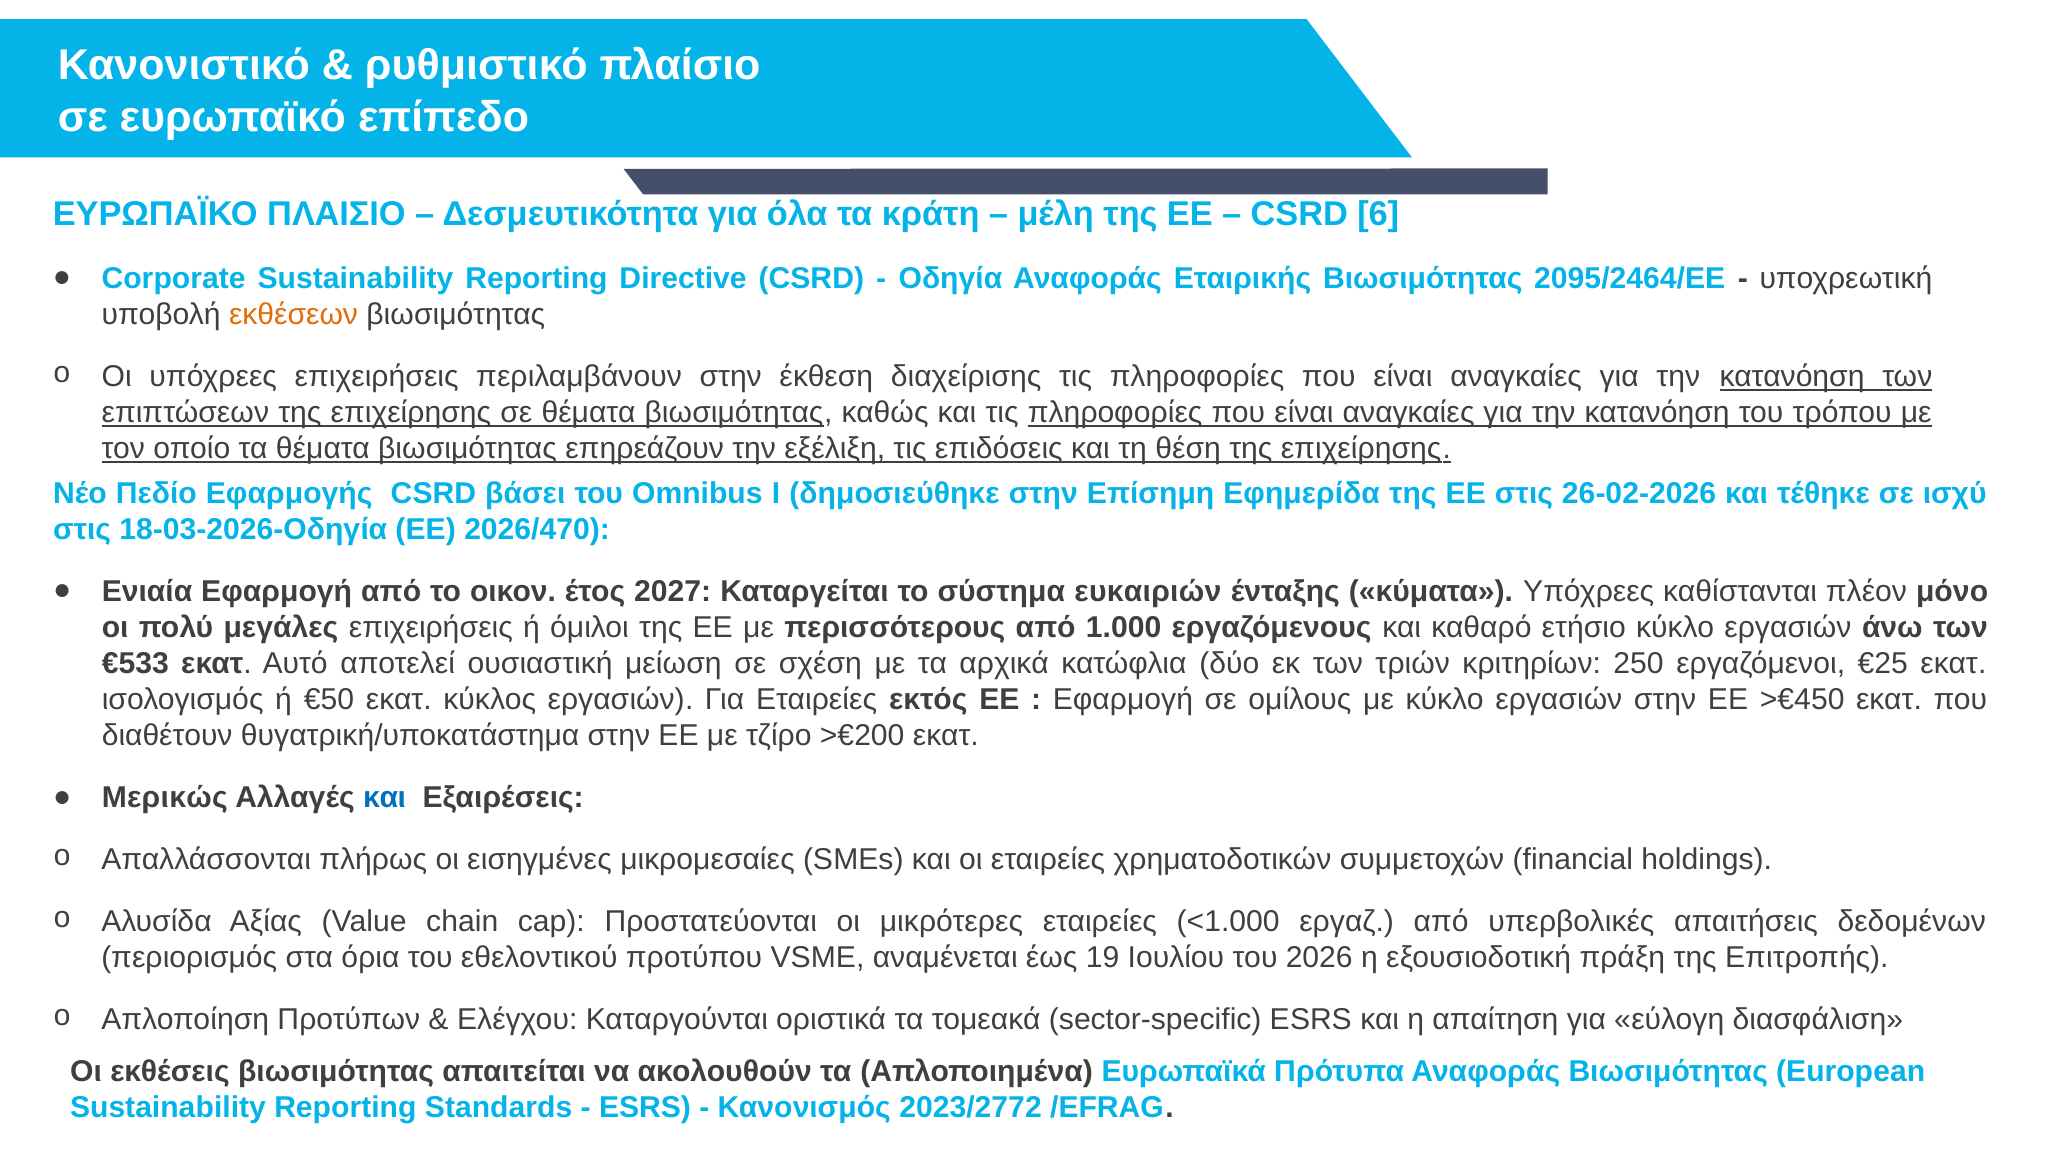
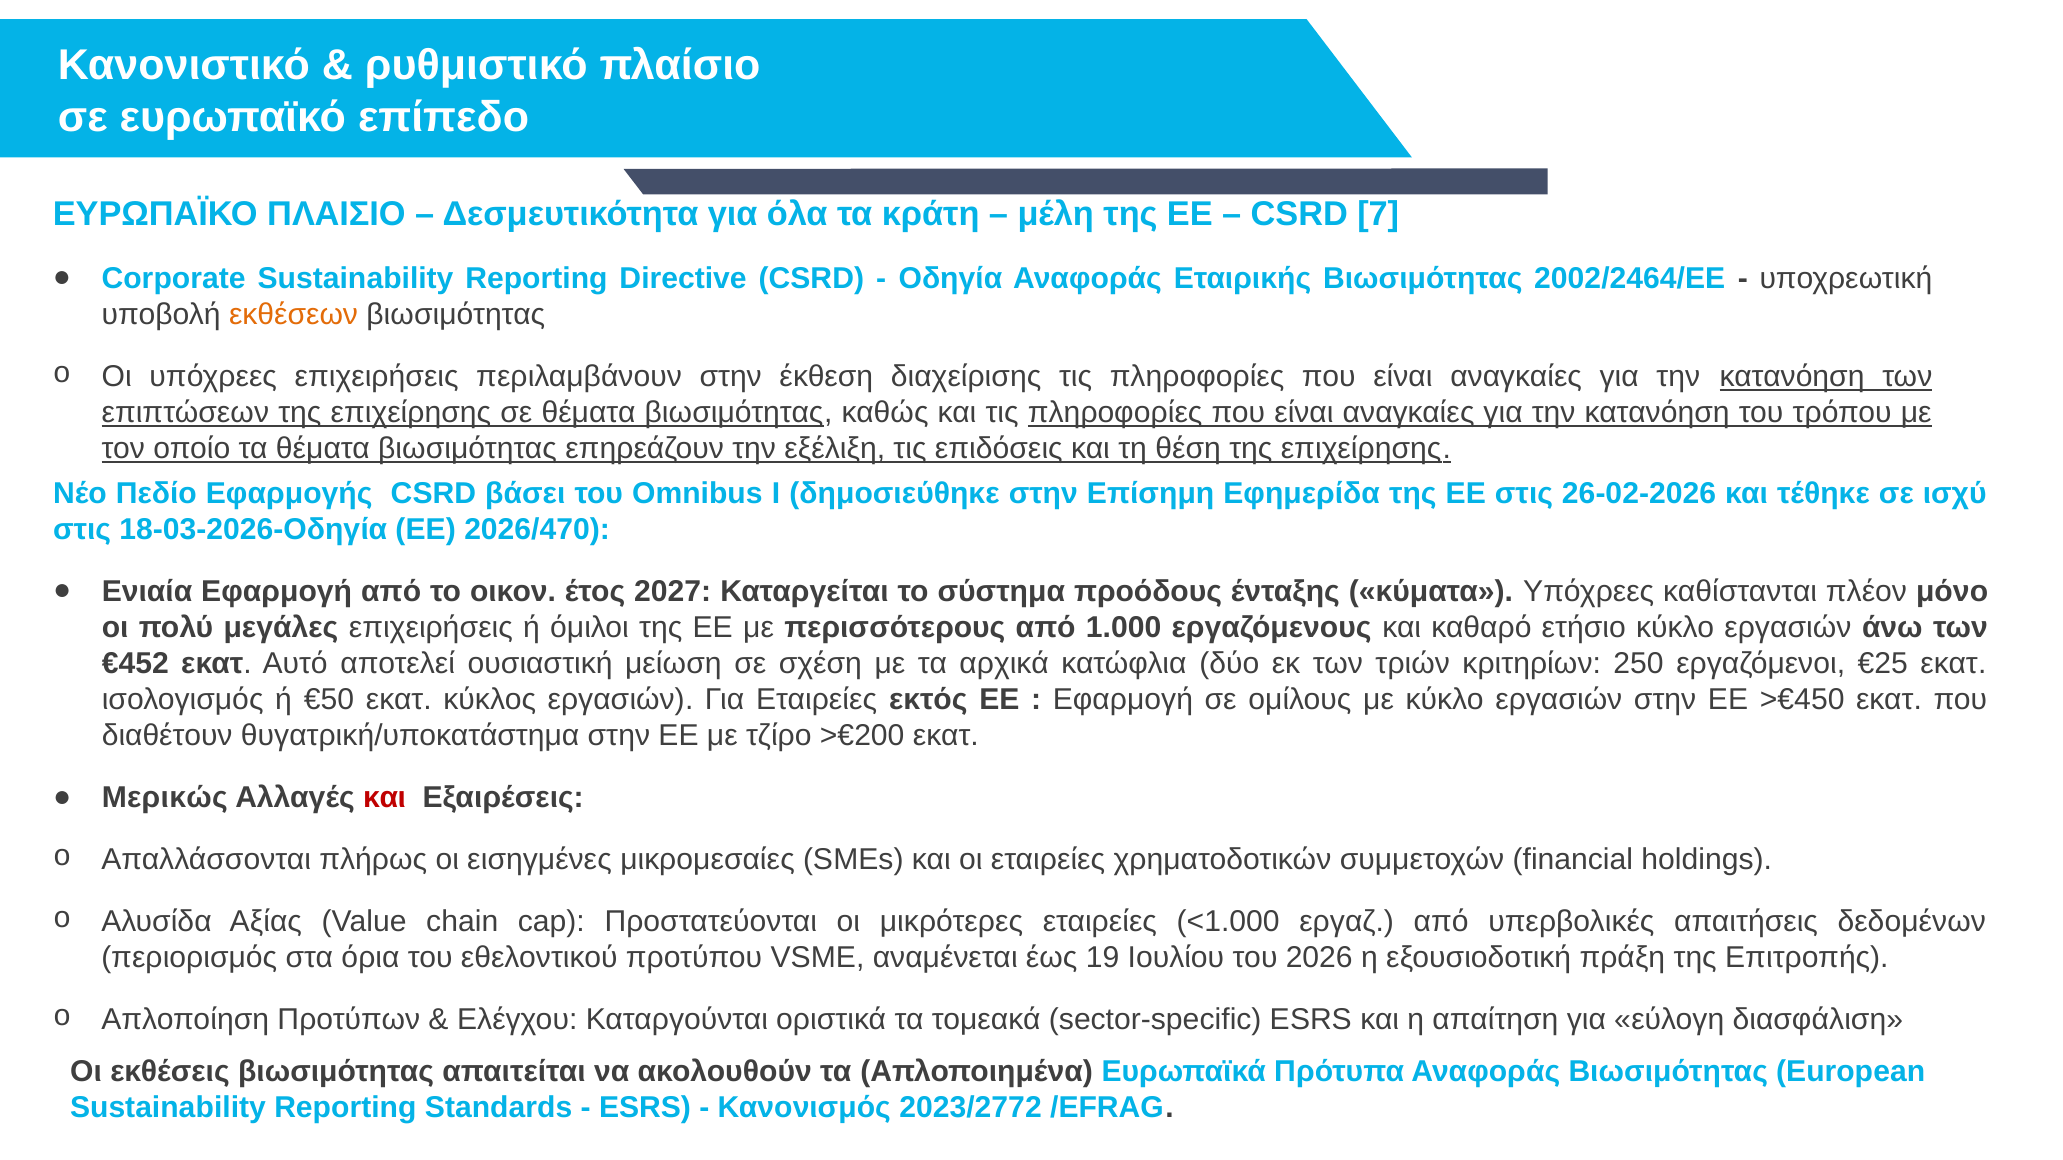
6: 6 -> 7 (1378, 214)
2095/2464/ΕΕ: 2095/2464/ΕΕ -> 2002/2464/ΕΕ (1630, 279)
ευκαιριών: ευκαιριών -> προόδους (1148, 592)
€533: €533 -> €452 (135, 664)
και colour: blue -> red (385, 798)
